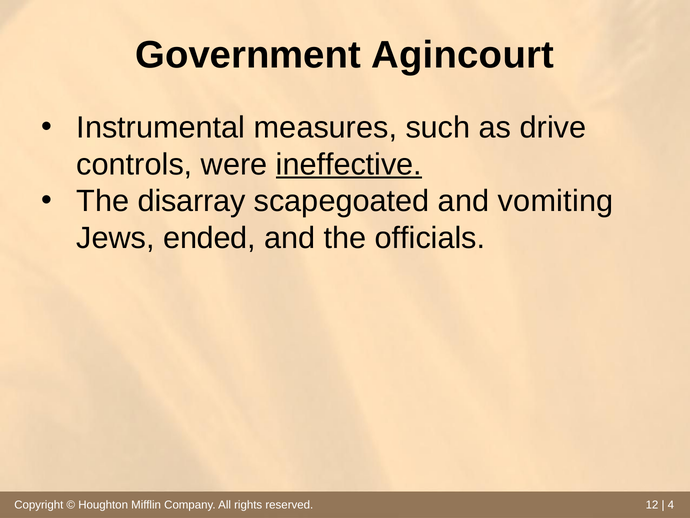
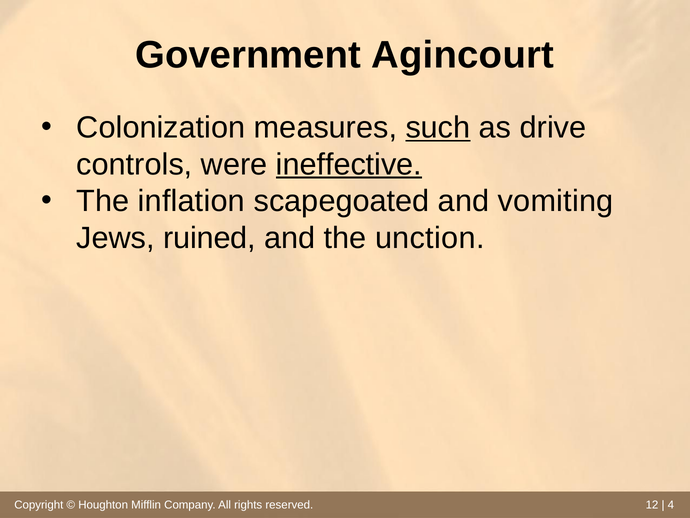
Instrumental: Instrumental -> Colonization (161, 127)
such underline: none -> present (438, 127)
disarray: disarray -> inflation (191, 201)
ended: ended -> ruined (209, 238)
officials: officials -> unction (430, 238)
